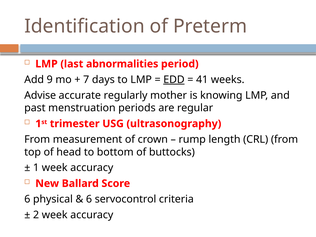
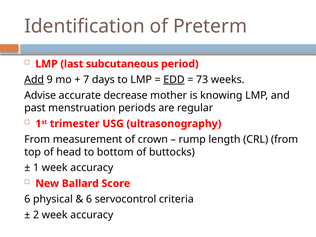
abnormalities: abnormalities -> subcutaneous (122, 64)
Add underline: none -> present (34, 80)
41: 41 -> 73 (202, 80)
regularly: regularly -> decrease (126, 95)
